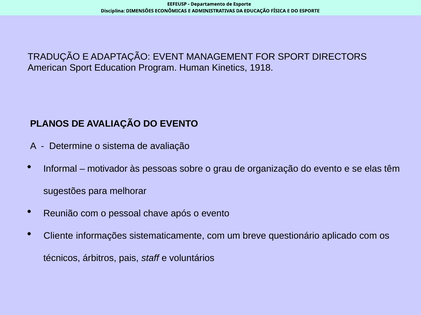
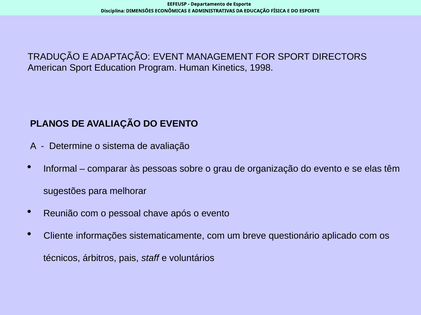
1918: 1918 -> 1998 (261, 68)
motivador: motivador -> comparar (107, 169)
